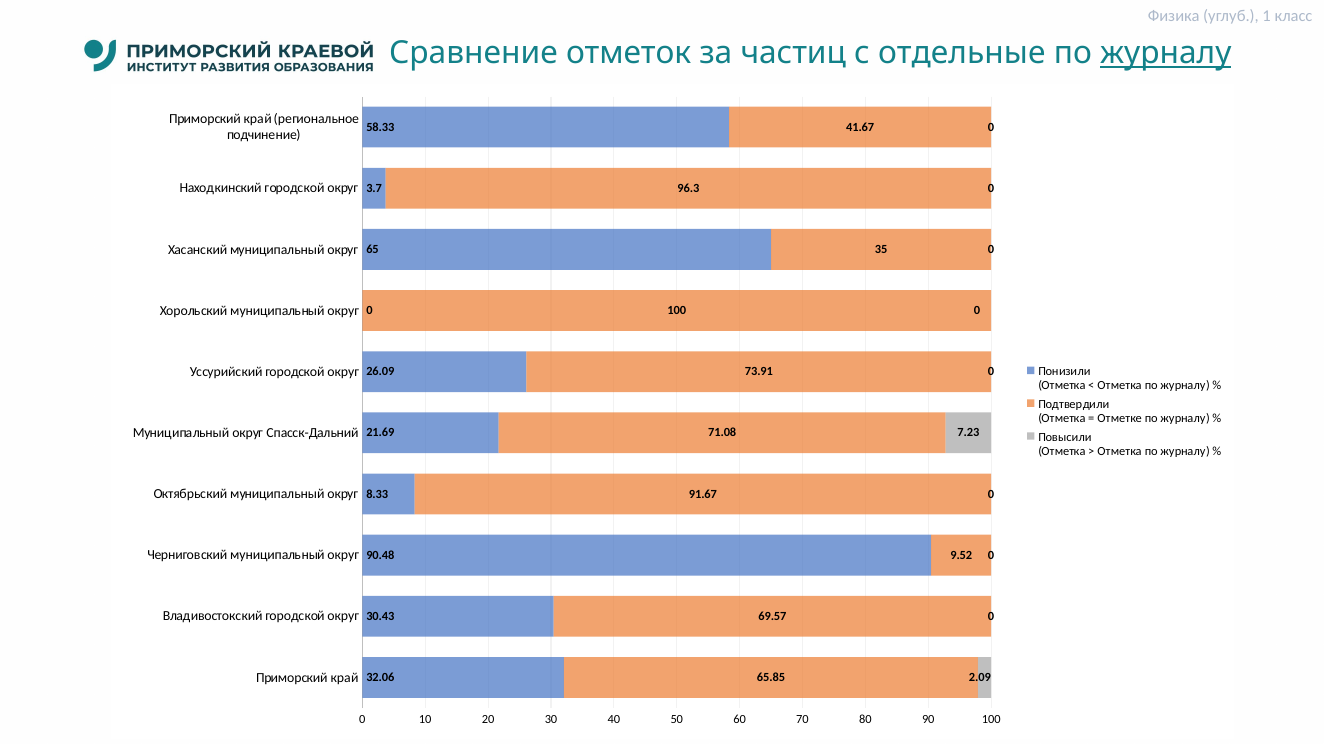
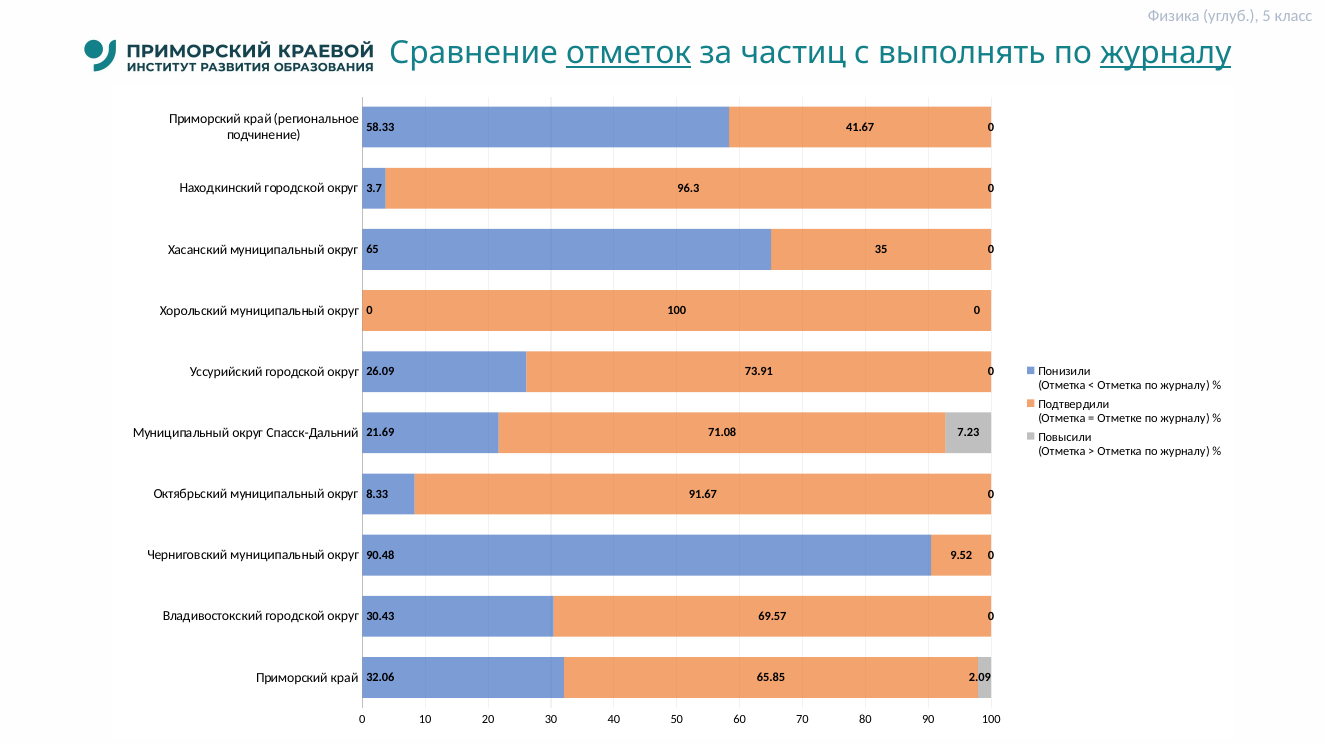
1: 1 -> 5 (1267, 16)
отметок underline: none -> present (629, 53)
отдельные: отдельные -> выполнять (962, 53)
